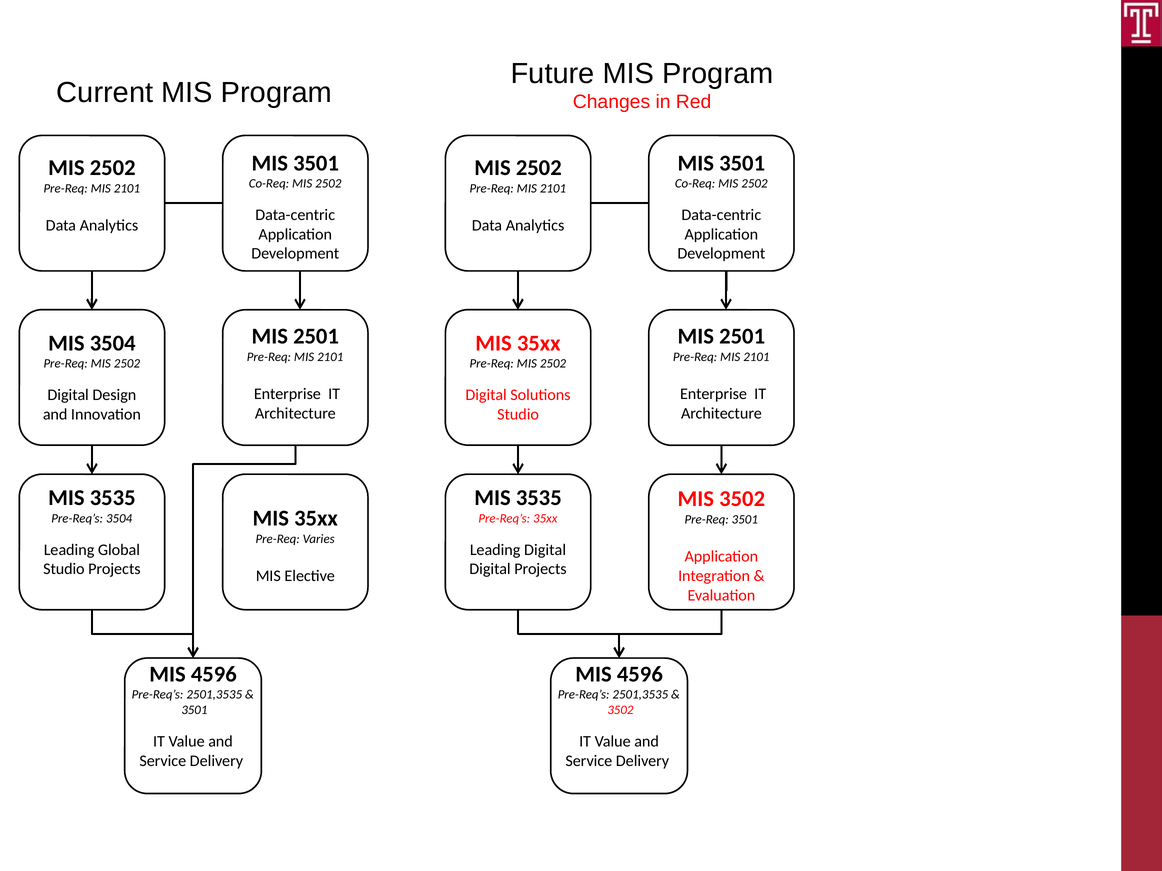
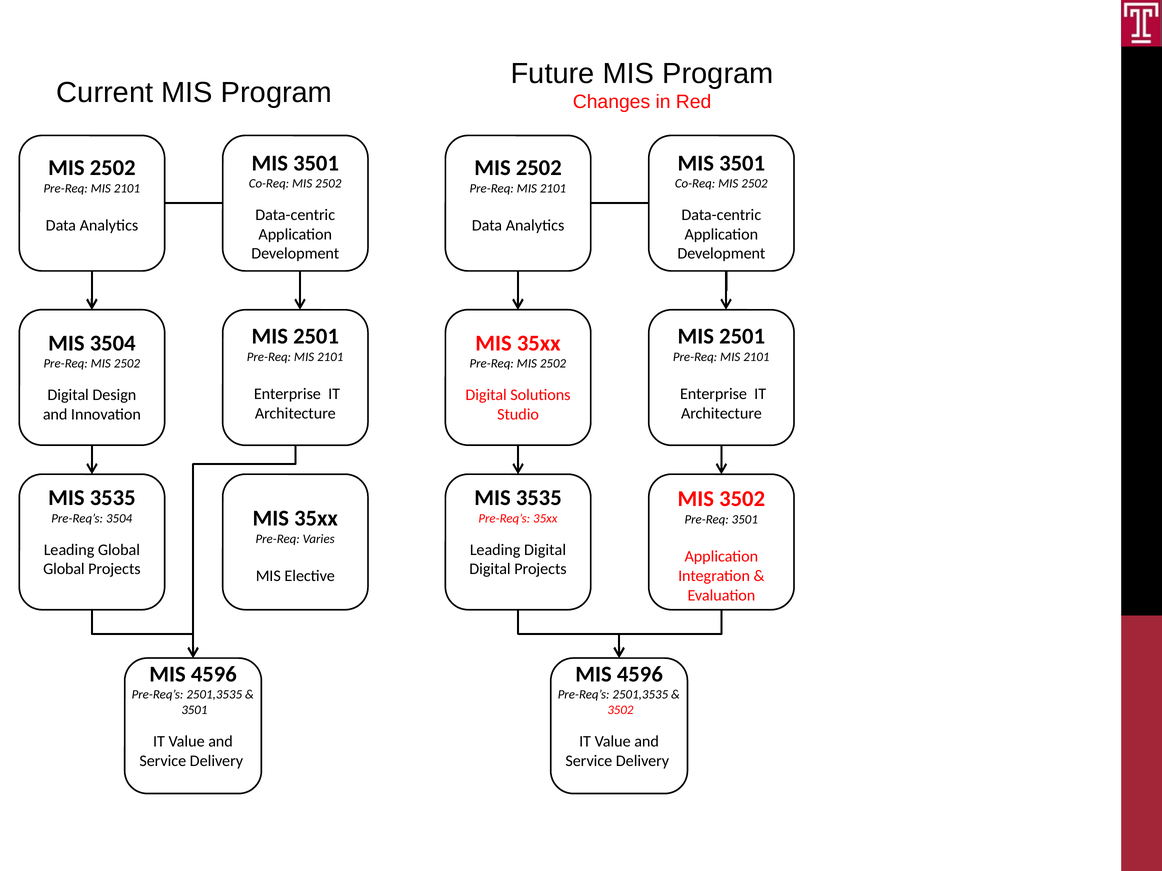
Studio: Studio -> Global (64, 569)
